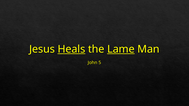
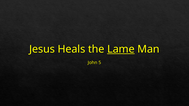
Heals underline: present -> none (71, 49)
